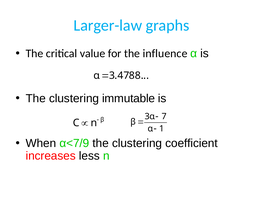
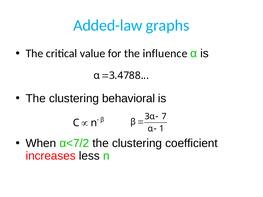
Larger-law: Larger-law -> Added-law (108, 25)
immutable: immutable -> behavioral (129, 98)
α<7/9: α<7/9 -> α<7/2 (74, 143)
